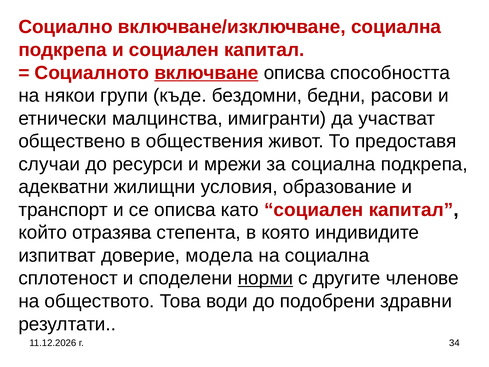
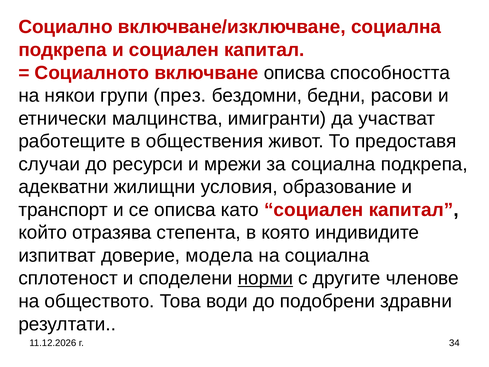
включване underline: present -> none (206, 73)
къде: къде -> през (180, 96)
обществено: обществено -> работещите (72, 141)
